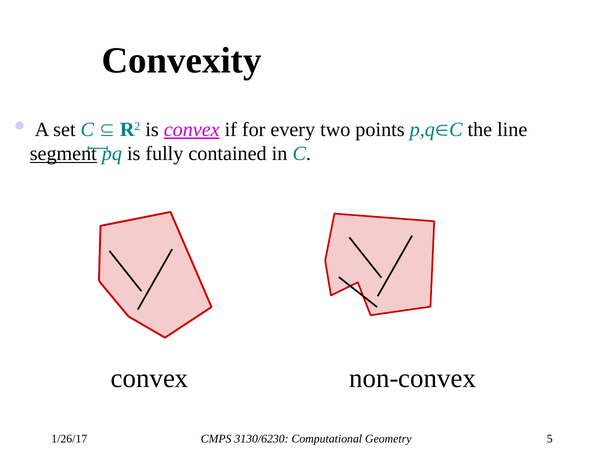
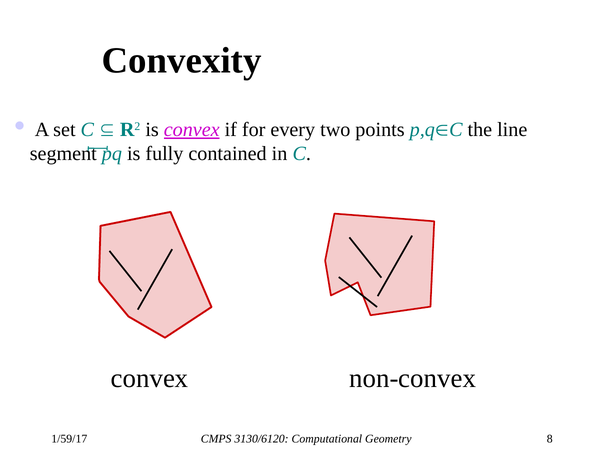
segment underline: present -> none (63, 154)
1/26/17: 1/26/17 -> 1/59/17 (69, 439)
3130/6230: 3130/6230 -> 3130/6120 (262, 439)
5: 5 -> 8 (550, 439)
